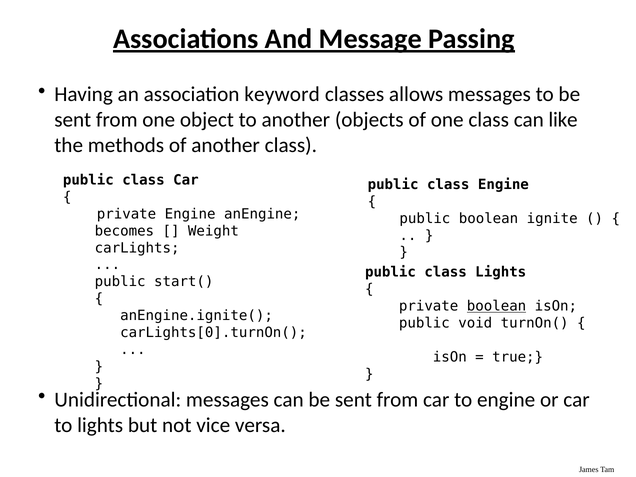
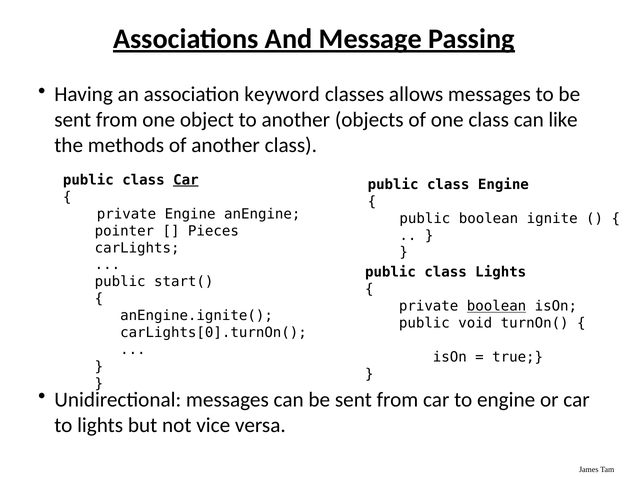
Car underline: none -> present (186, 180)
becomes: becomes -> pointer (124, 231)
Weight: Weight -> Pieces (213, 231)
